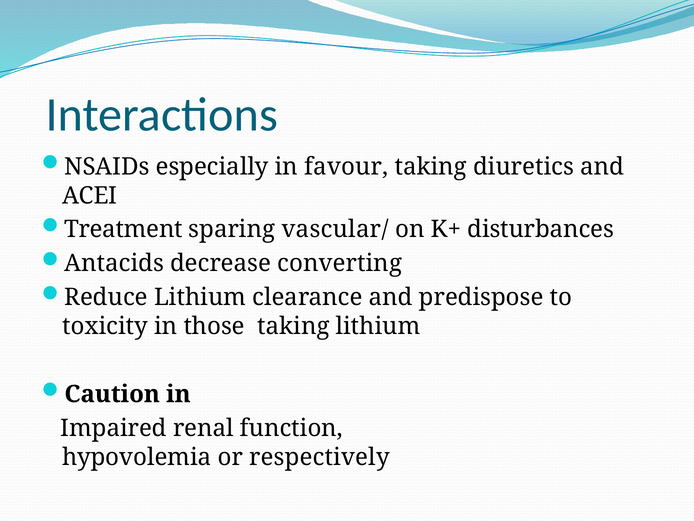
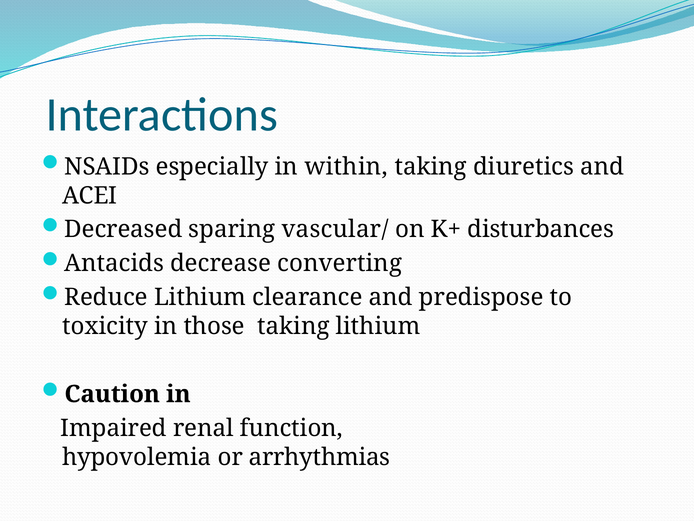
favour: favour -> within (346, 166)
Treatment: Treatment -> Decreased (123, 229)
respectively: respectively -> arrhythmias (320, 457)
